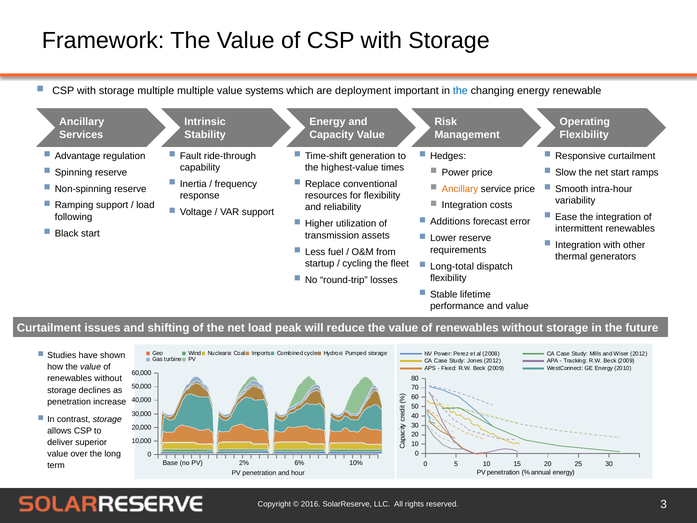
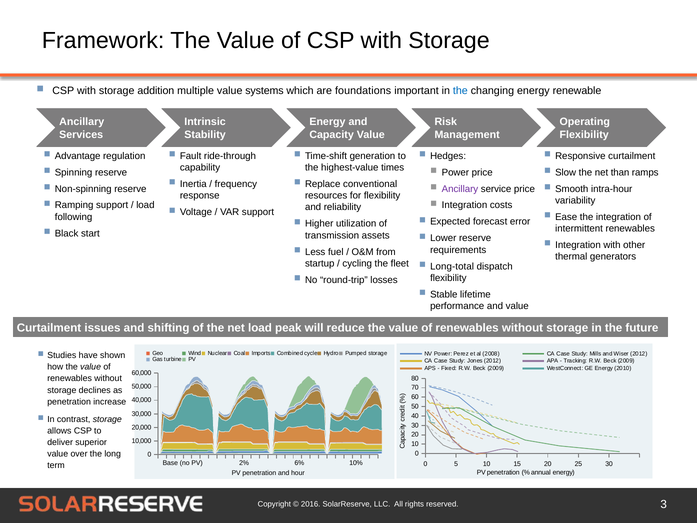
storage multiple: multiple -> addition (156, 91)
deployment: deployment -> foundations (363, 91)
net start: start -> than (620, 172)
Ancillary colour: orange -> purple (460, 189)
Additions: Additions -> Expected (450, 222)
